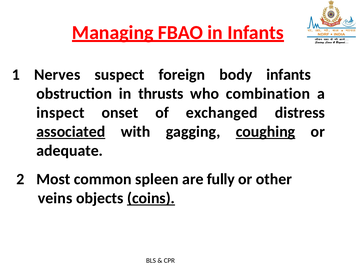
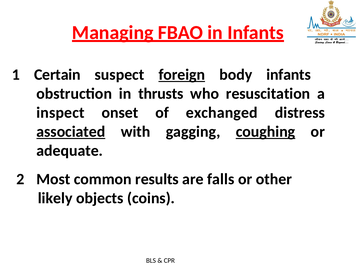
Nerves: Nerves -> Certain (57, 75)
foreign underline: none -> present (182, 75)
combination: combination -> resuscitation (268, 94)
spleen: spleen -> results (157, 179)
fully: fully -> falls (221, 179)
veins: veins -> likely (55, 198)
coins underline: present -> none (151, 198)
